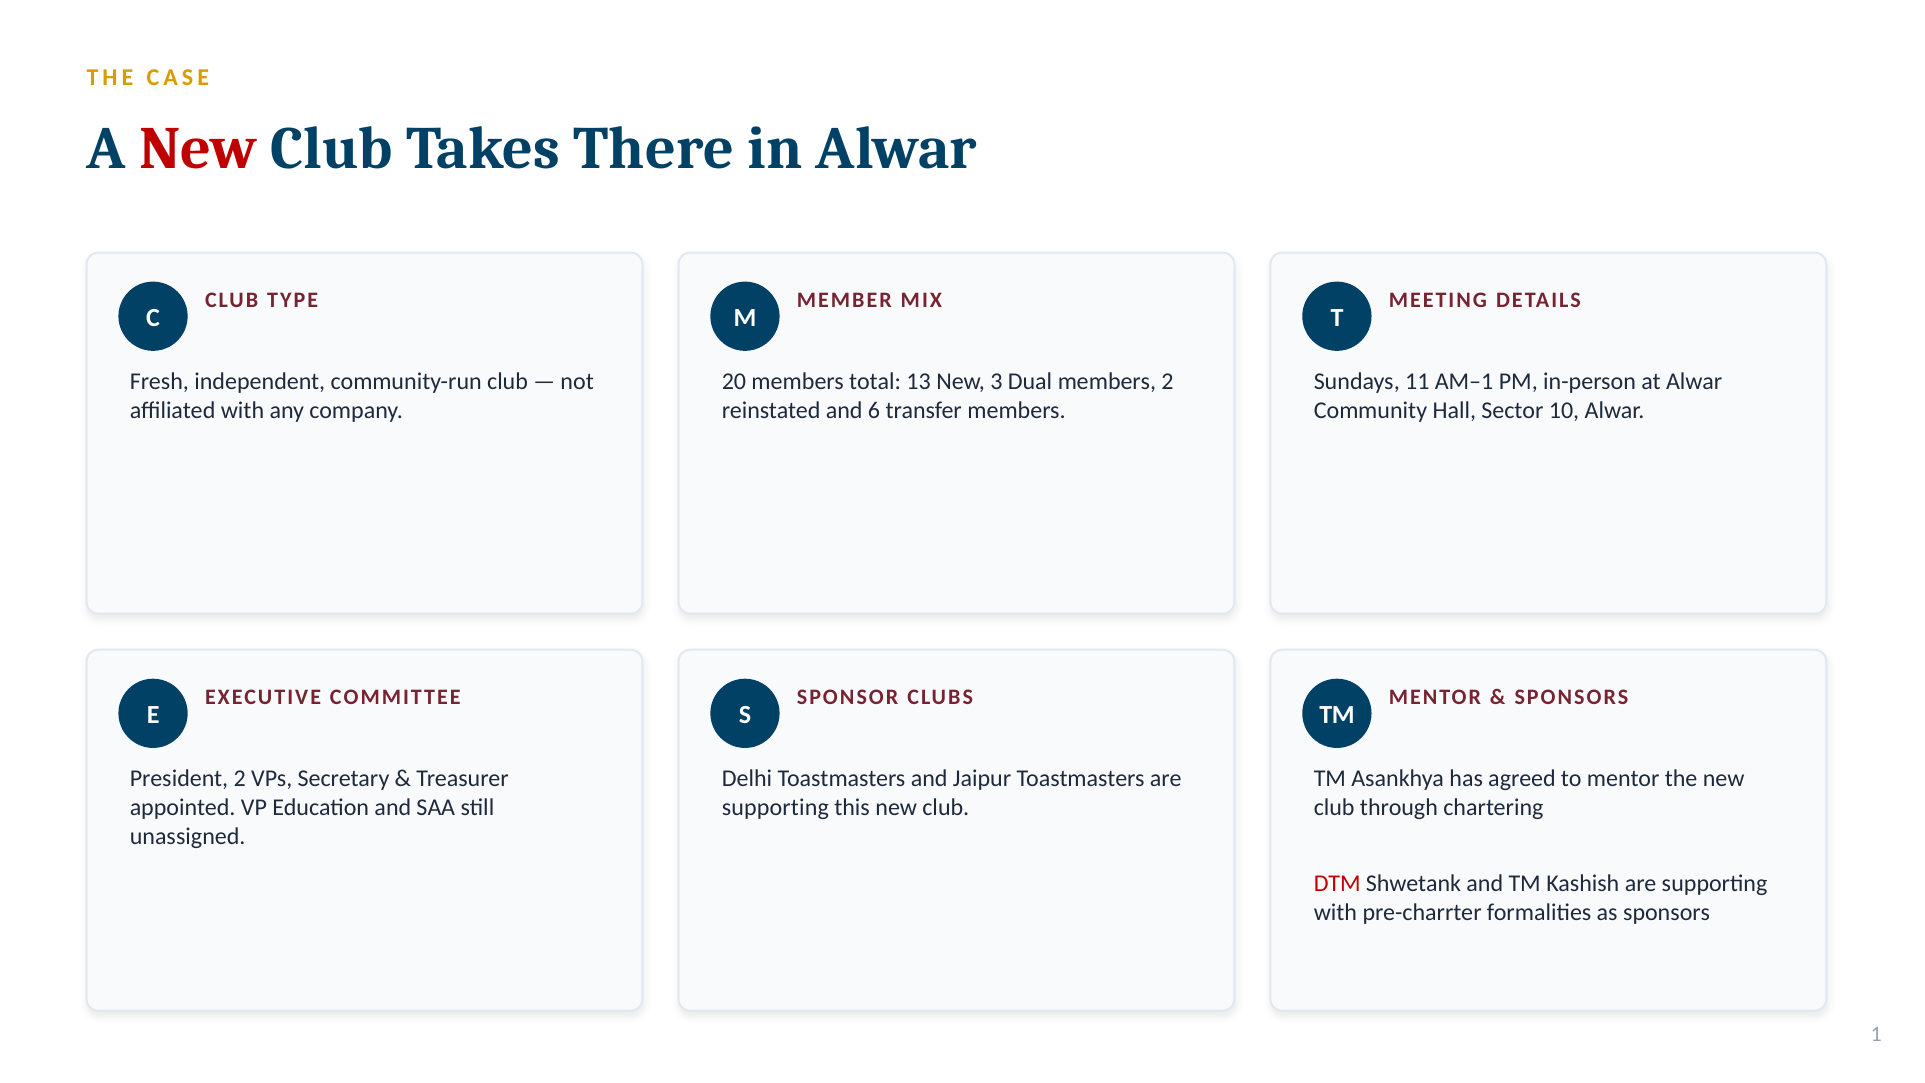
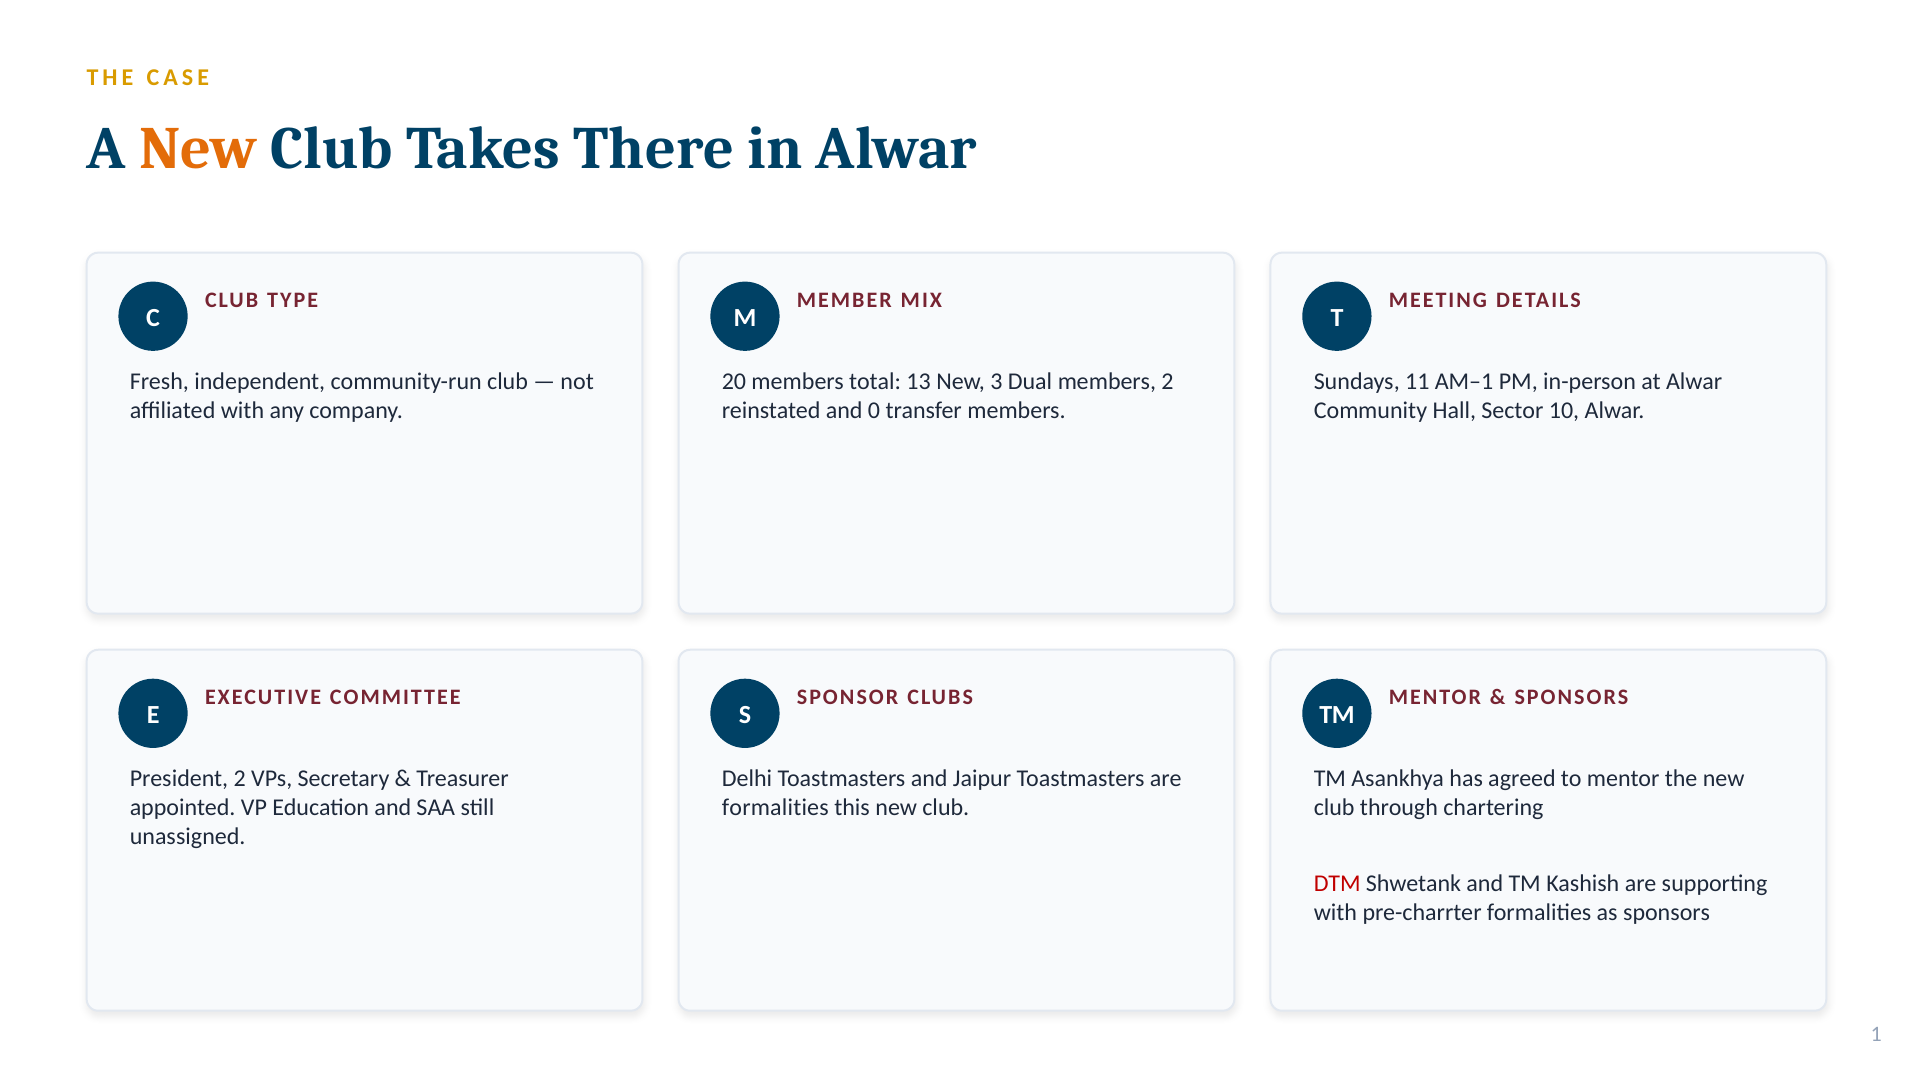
New colour: red -> orange (198, 149)
6: 6 -> 0 (874, 410)
supporting: supporting -> formalities (775, 807)
